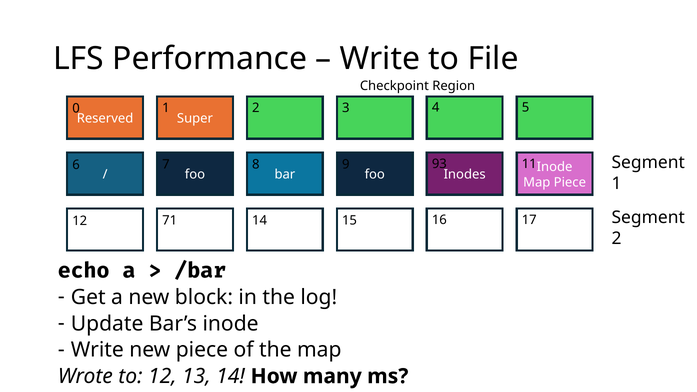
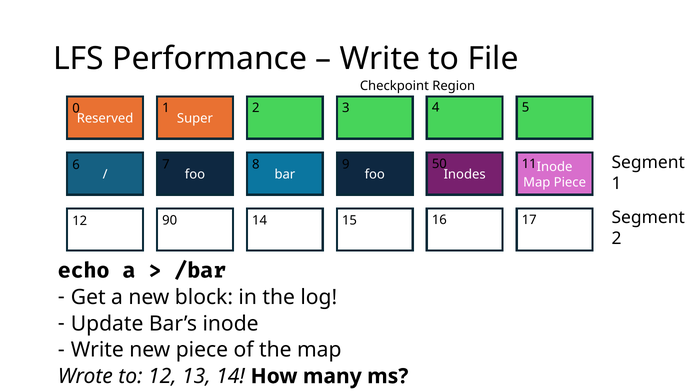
93: 93 -> 50 (439, 164)
71: 71 -> 90 (170, 220)
